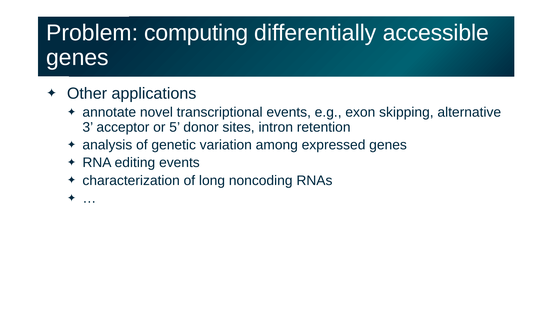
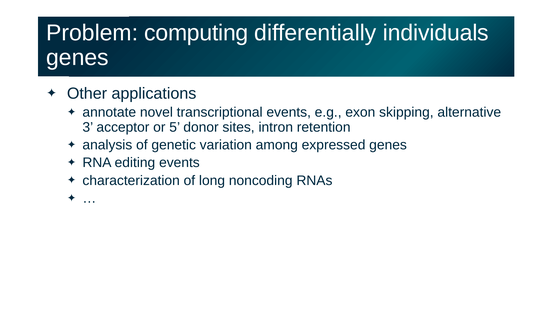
accessible: accessible -> individuals (436, 33)
